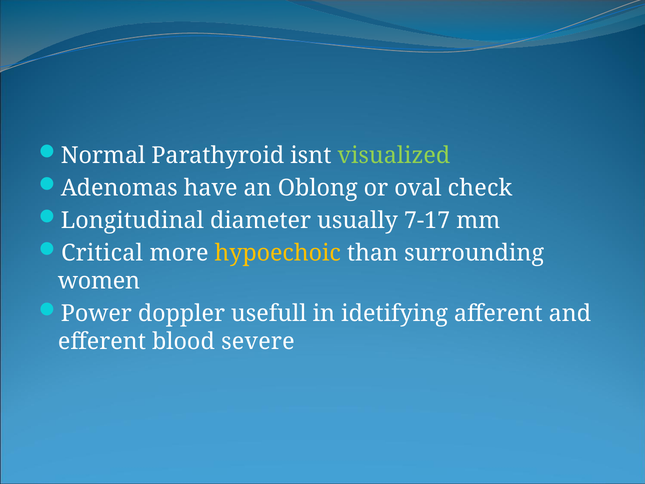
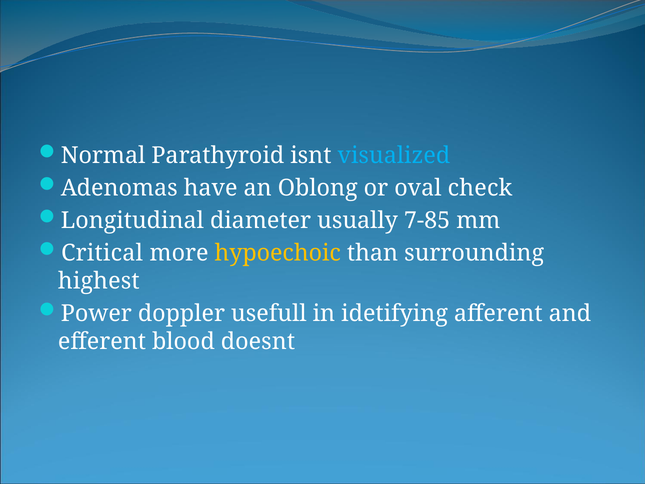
visualized colour: light green -> light blue (394, 155)
7-17: 7-17 -> 7-85 (427, 220)
women: women -> highest (99, 281)
severe: severe -> doesnt (258, 342)
